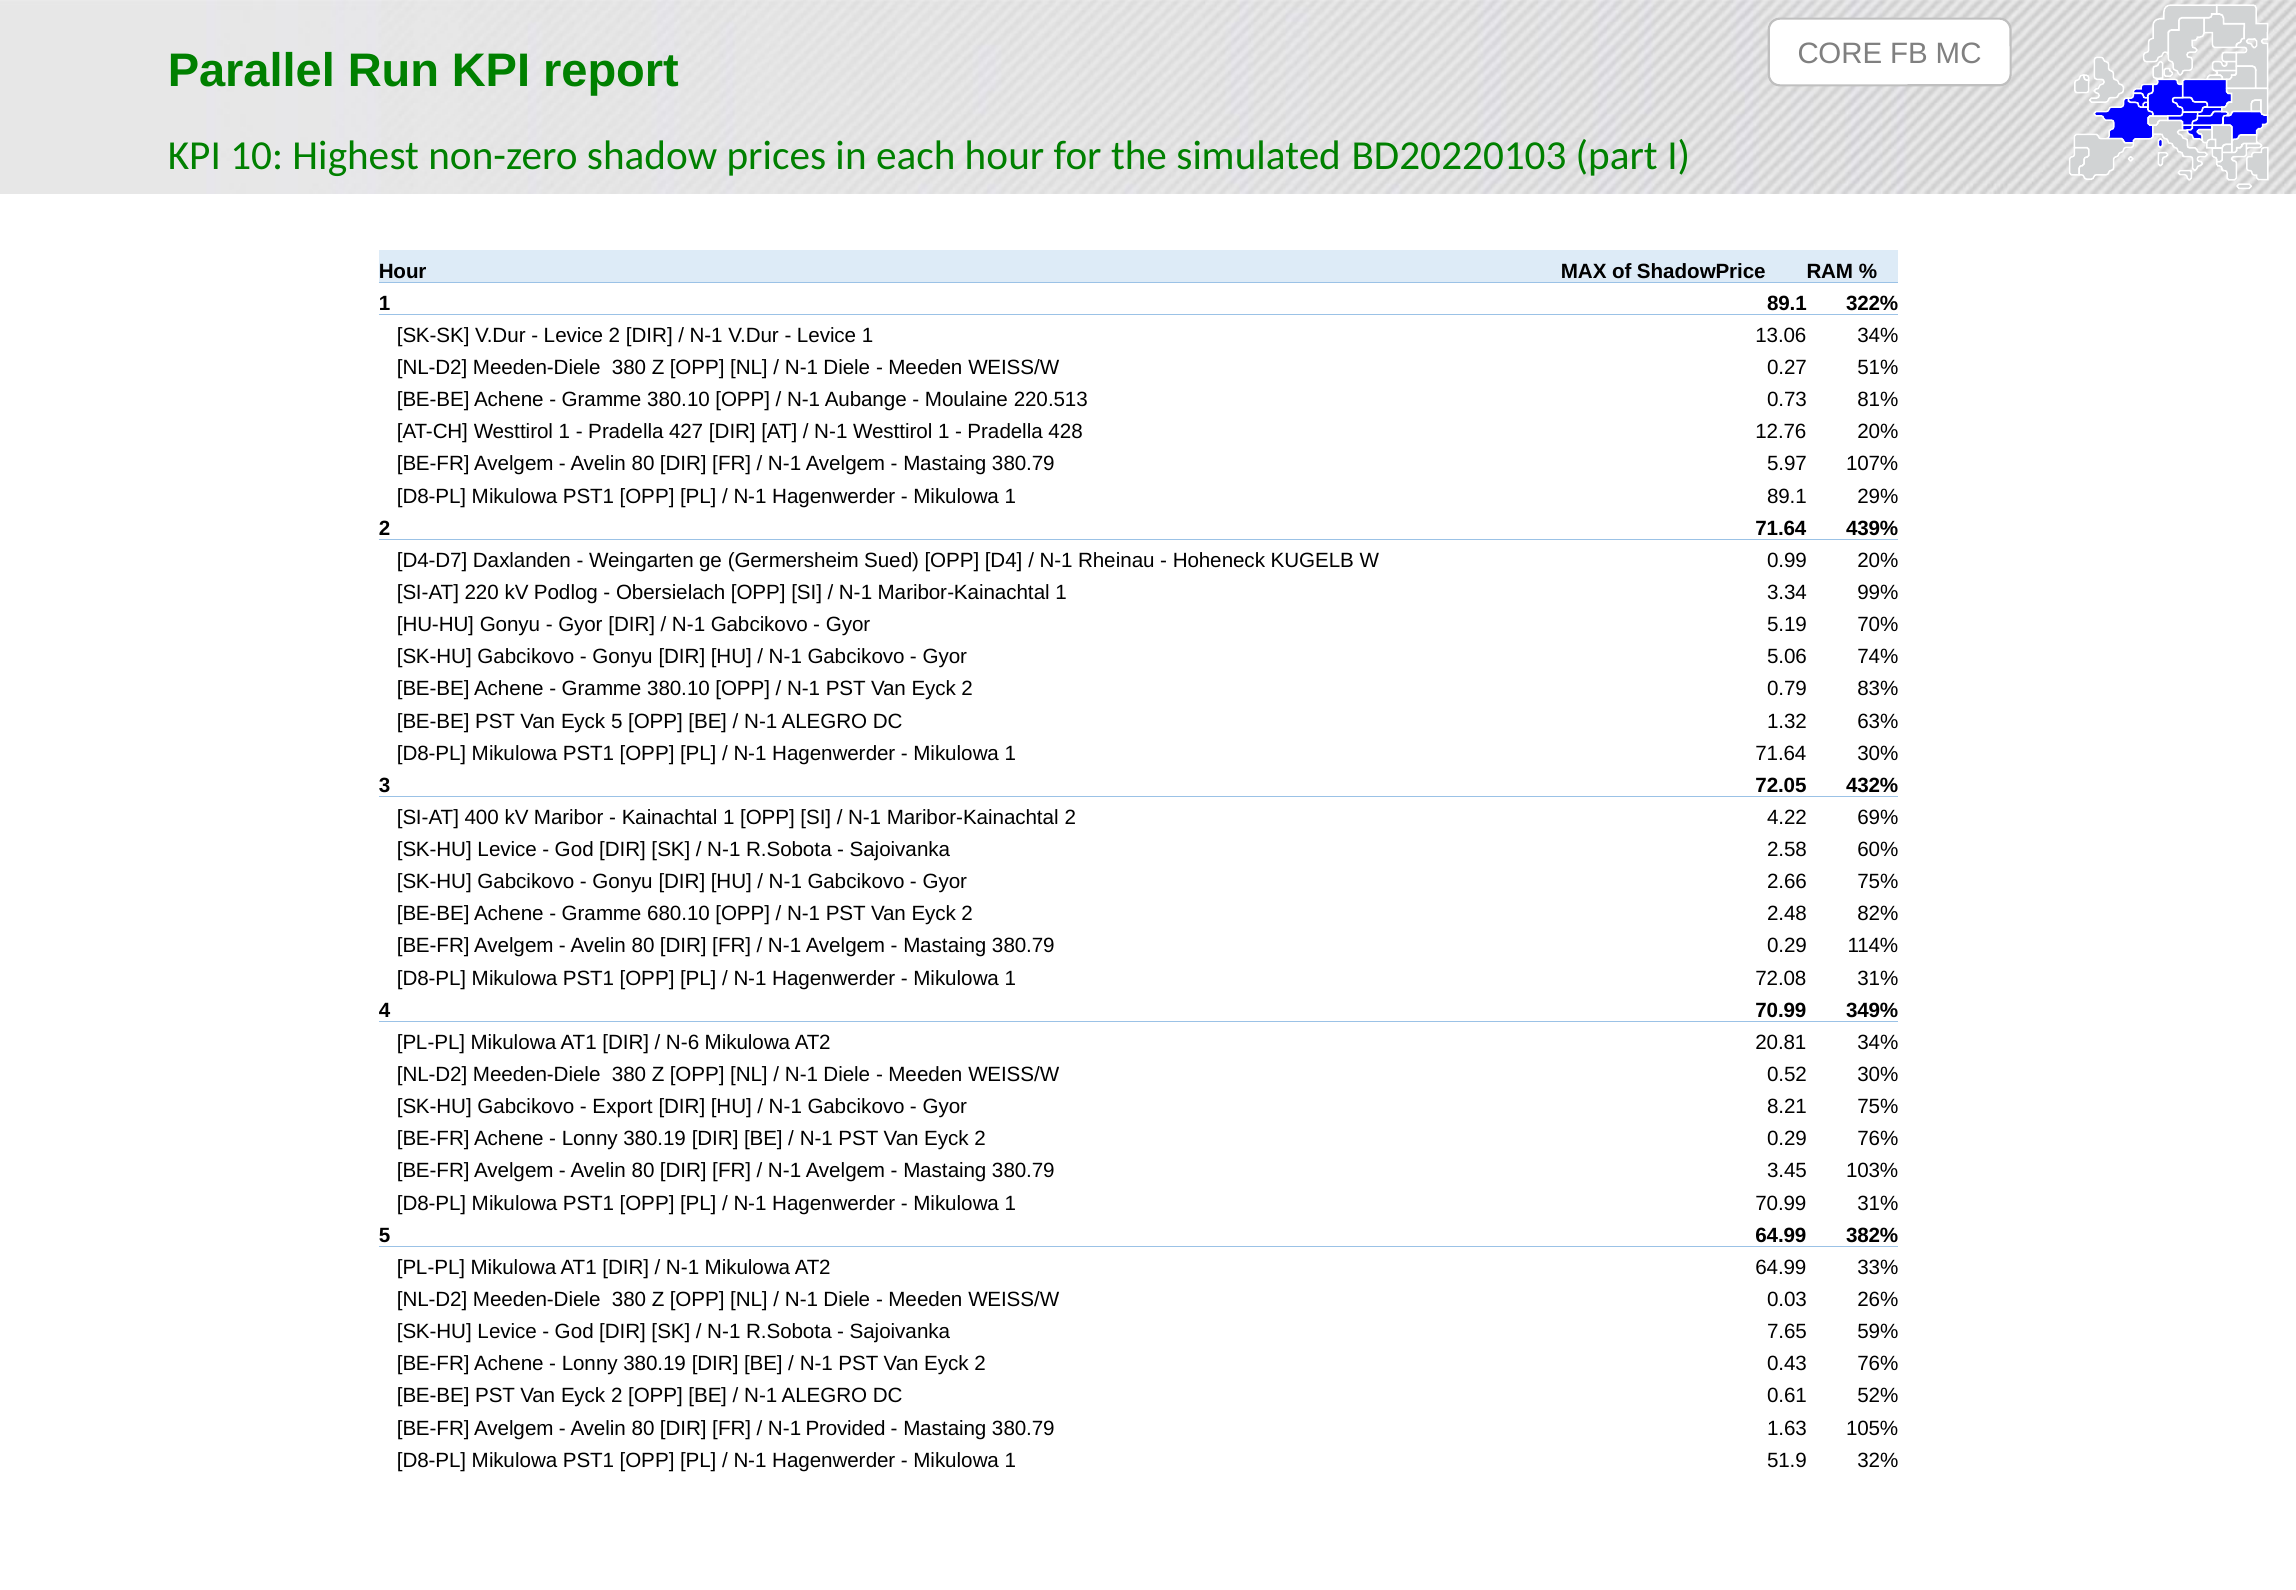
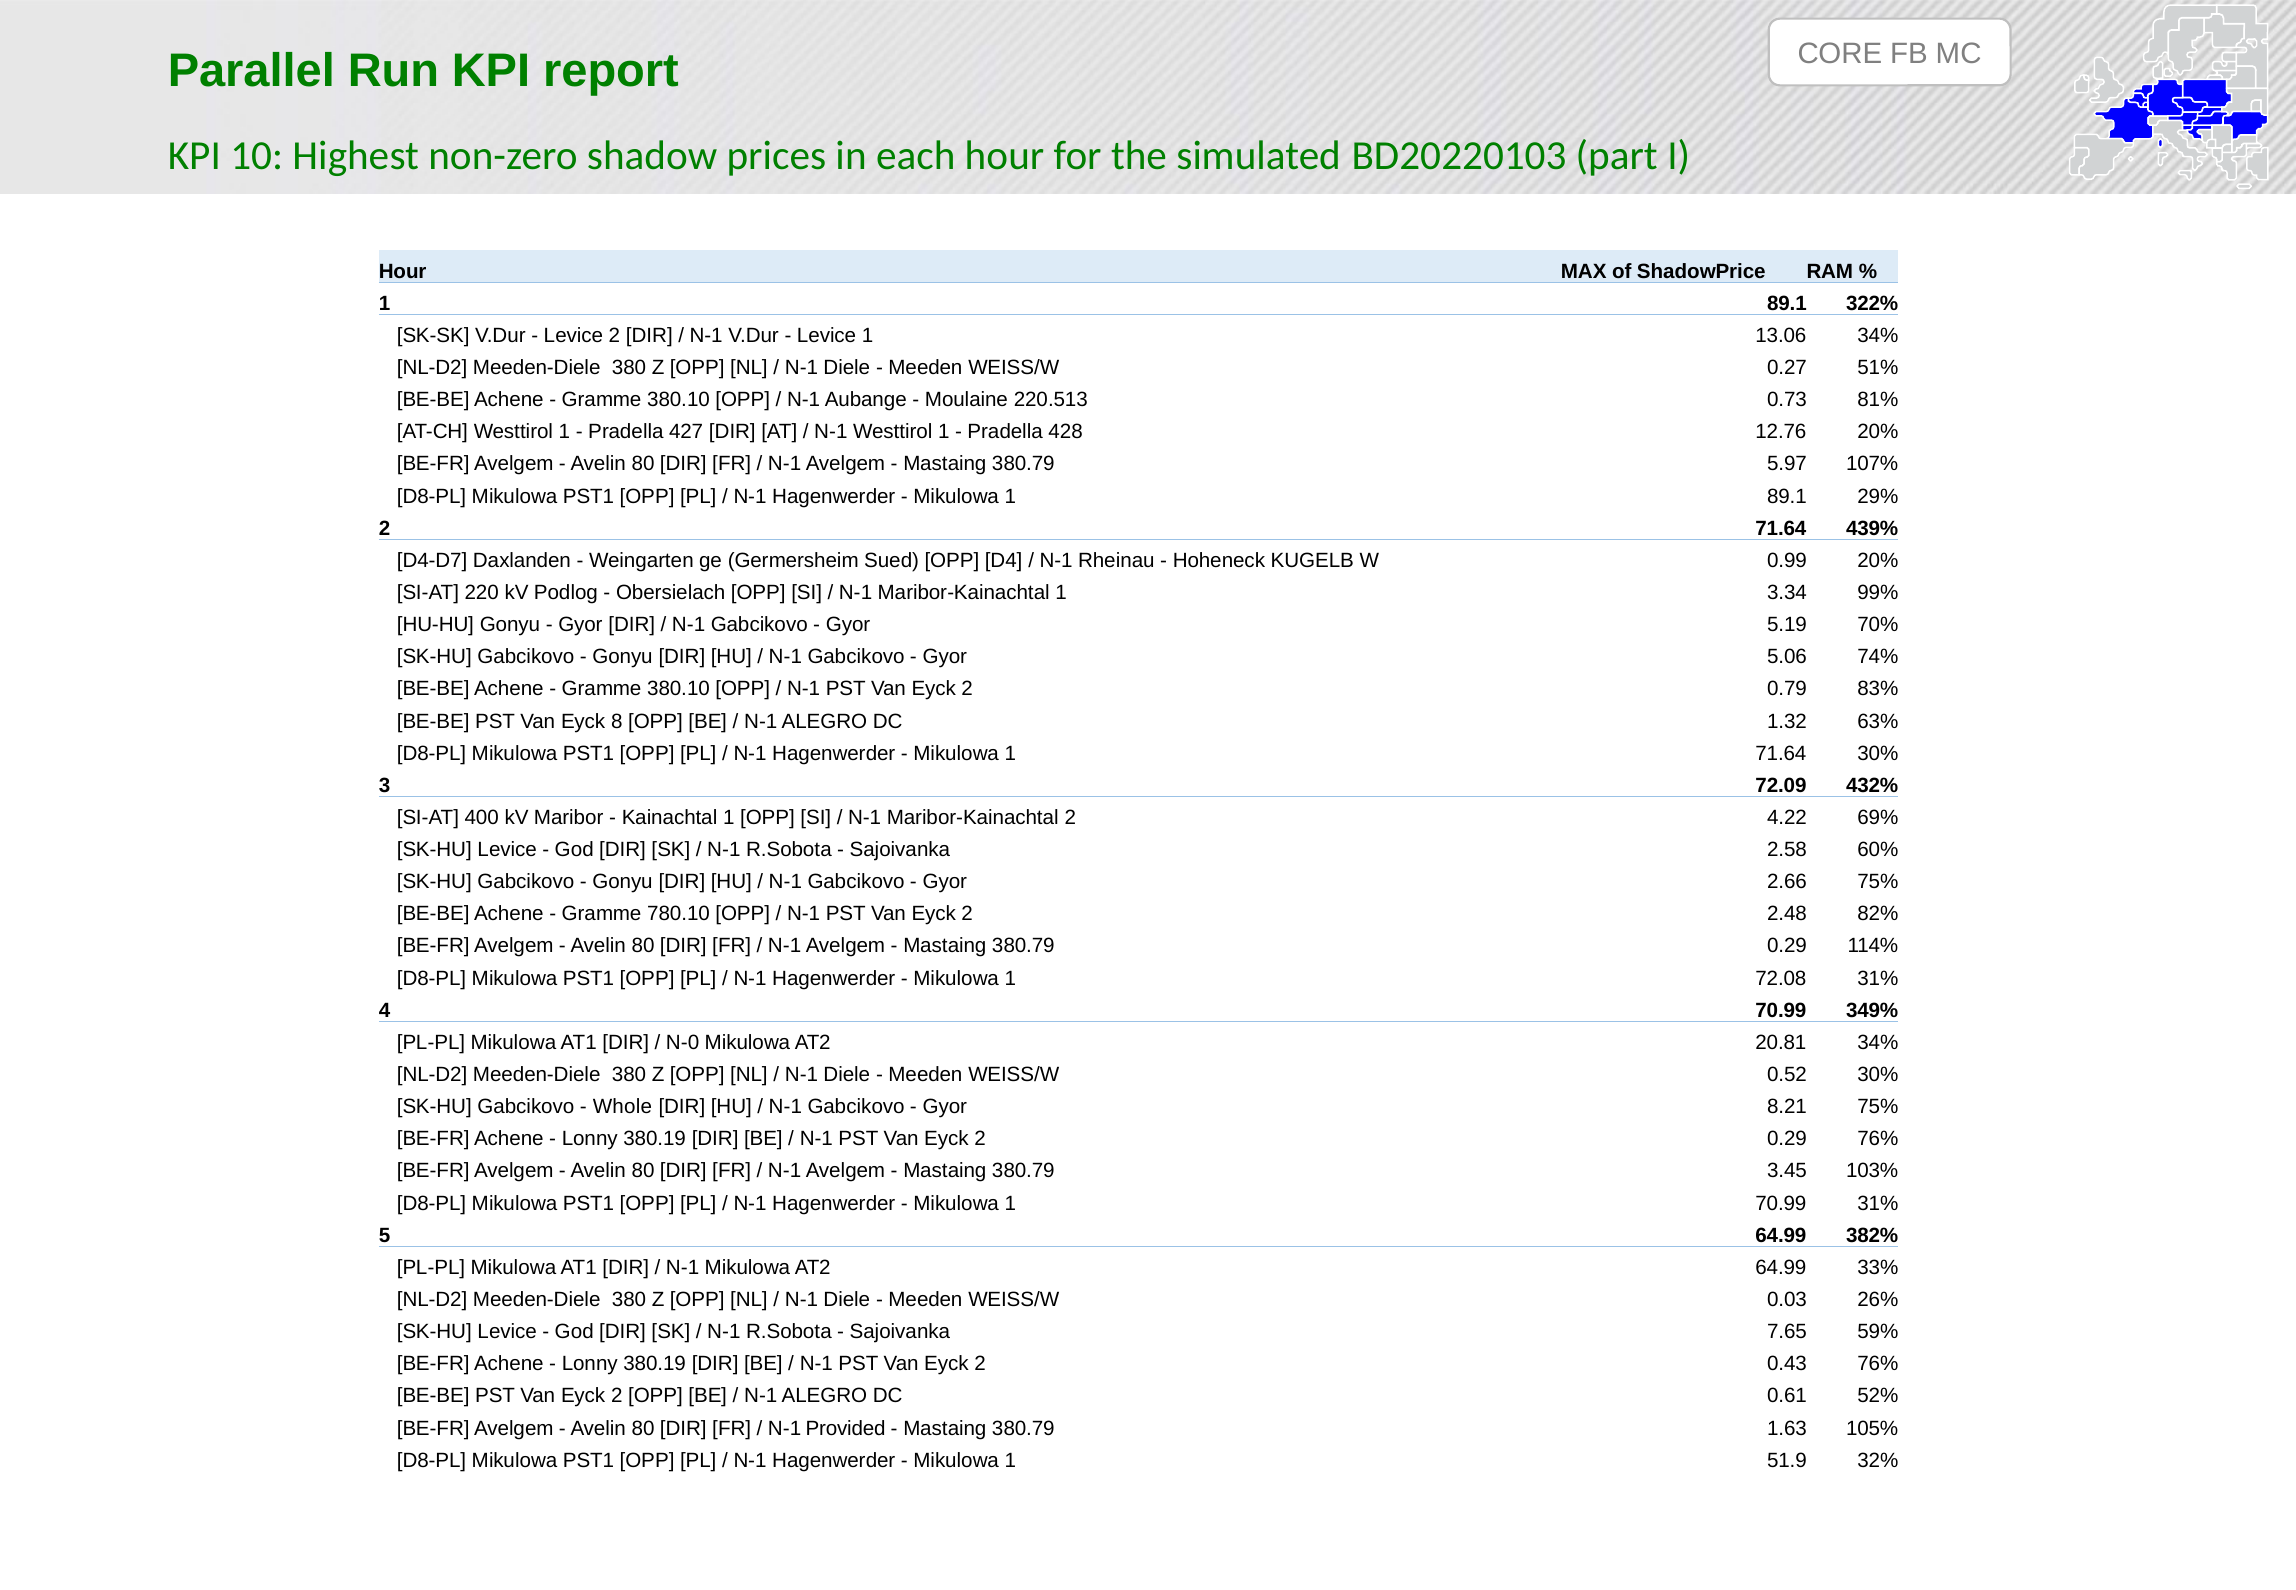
Eyck 5: 5 -> 8 (617, 721)
72.05: 72.05 -> 72.09 (1781, 785)
680.10: 680.10 -> 780.10 (679, 914)
N-6: N-6 -> N-0 (683, 1042)
Export: Export -> Whole (622, 1107)
